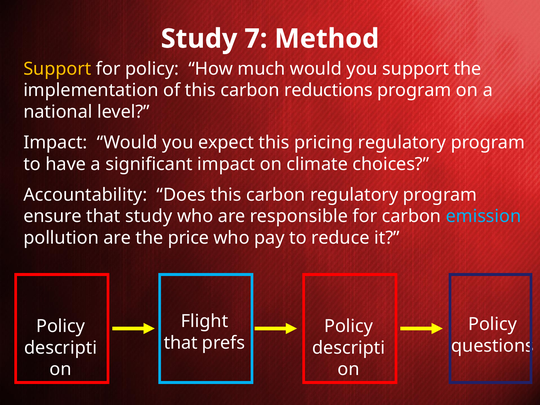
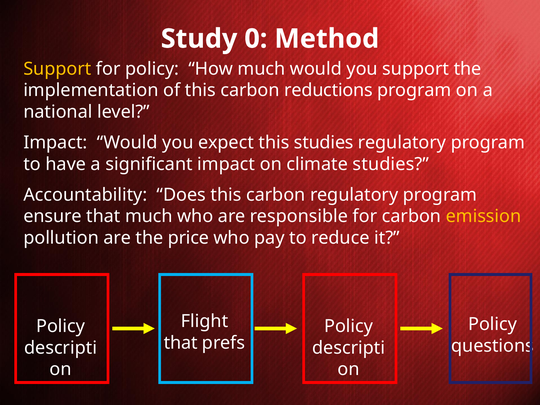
7: 7 -> 0 (256, 39)
this pricing: pricing -> studies (324, 143)
climate choices: choices -> studies (391, 164)
that study: study -> much (149, 216)
emission colour: light blue -> yellow (484, 216)
